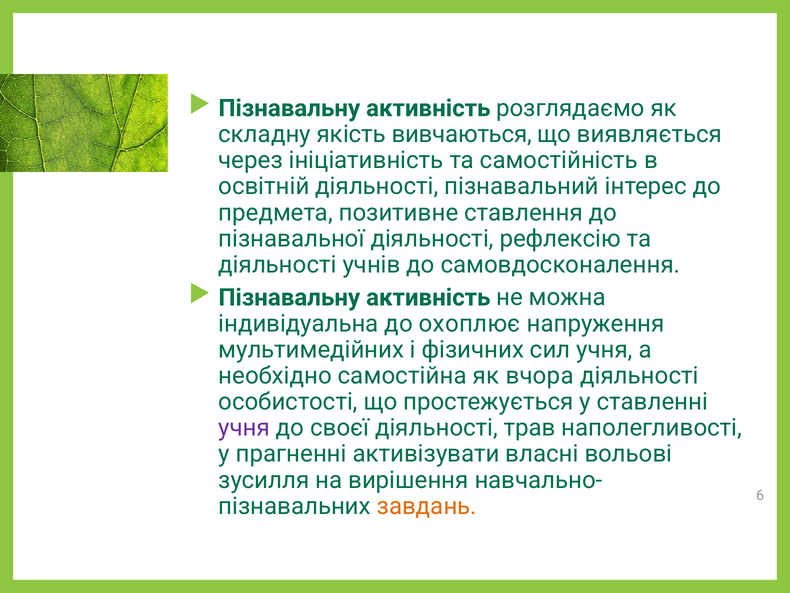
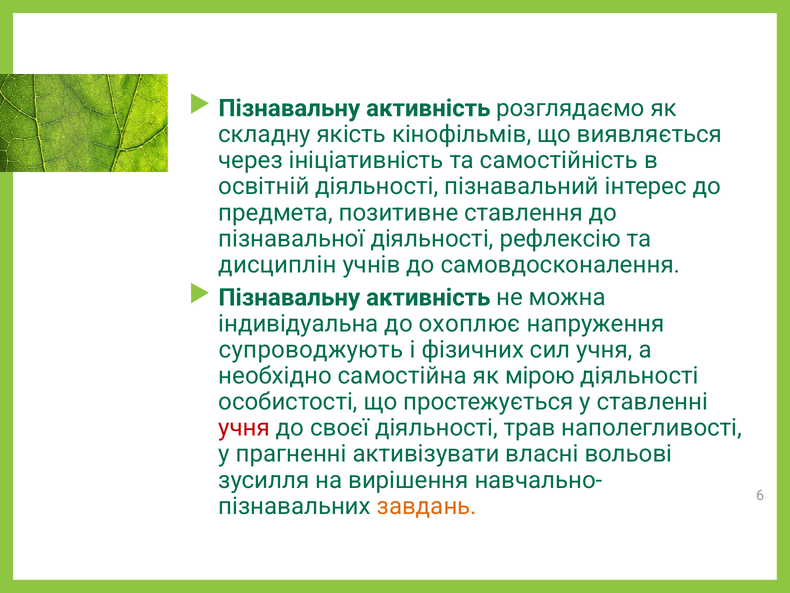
вивчаються: вивчаються -> кінофільмів (462, 134)
діяльності: діяльності -> дисциплін (277, 265)
мультимедійних: мультимедійних -> супроводжують (311, 349)
вчора: вчора -> мірою (540, 375)
учня colour: purple -> red (244, 428)
